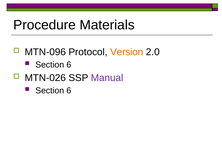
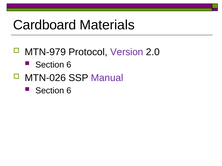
Procedure: Procedure -> Cardboard (45, 25)
MTN-096: MTN-096 -> MTN-979 (45, 52)
Version colour: orange -> purple (127, 52)
